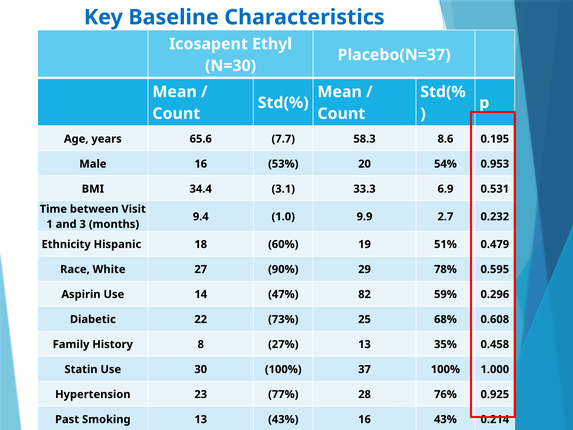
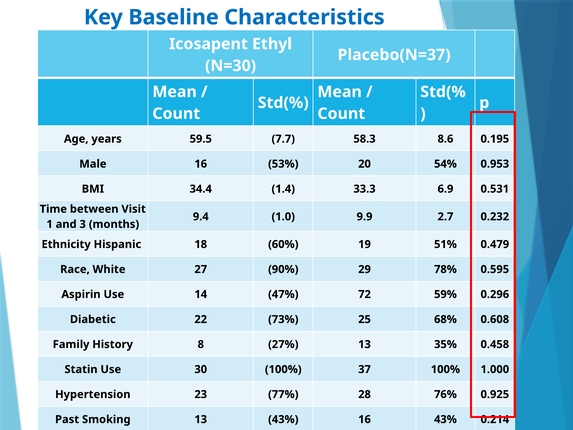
65.6: 65.6 -> 59.5 (201, 139)
3.1: 3.1 -> 1.4 (283, 189)
82: 82 -> 72 (365, 294)
